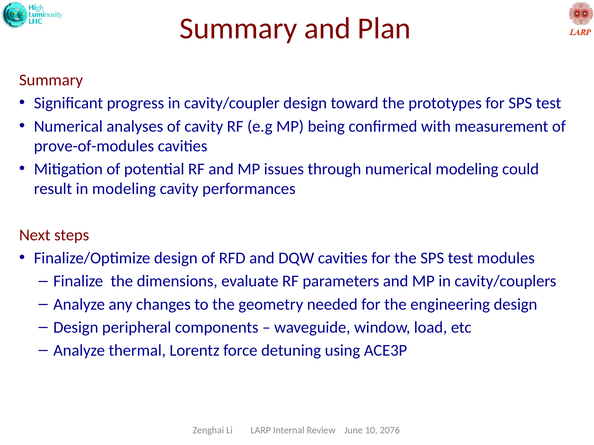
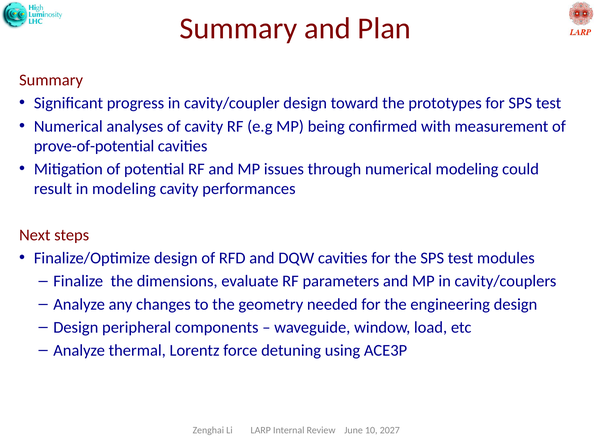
prove-of-modules: prove-of-modules -> prove-of-potential (94, 146)
2076: 2076 -> 2027 (390, 431)
